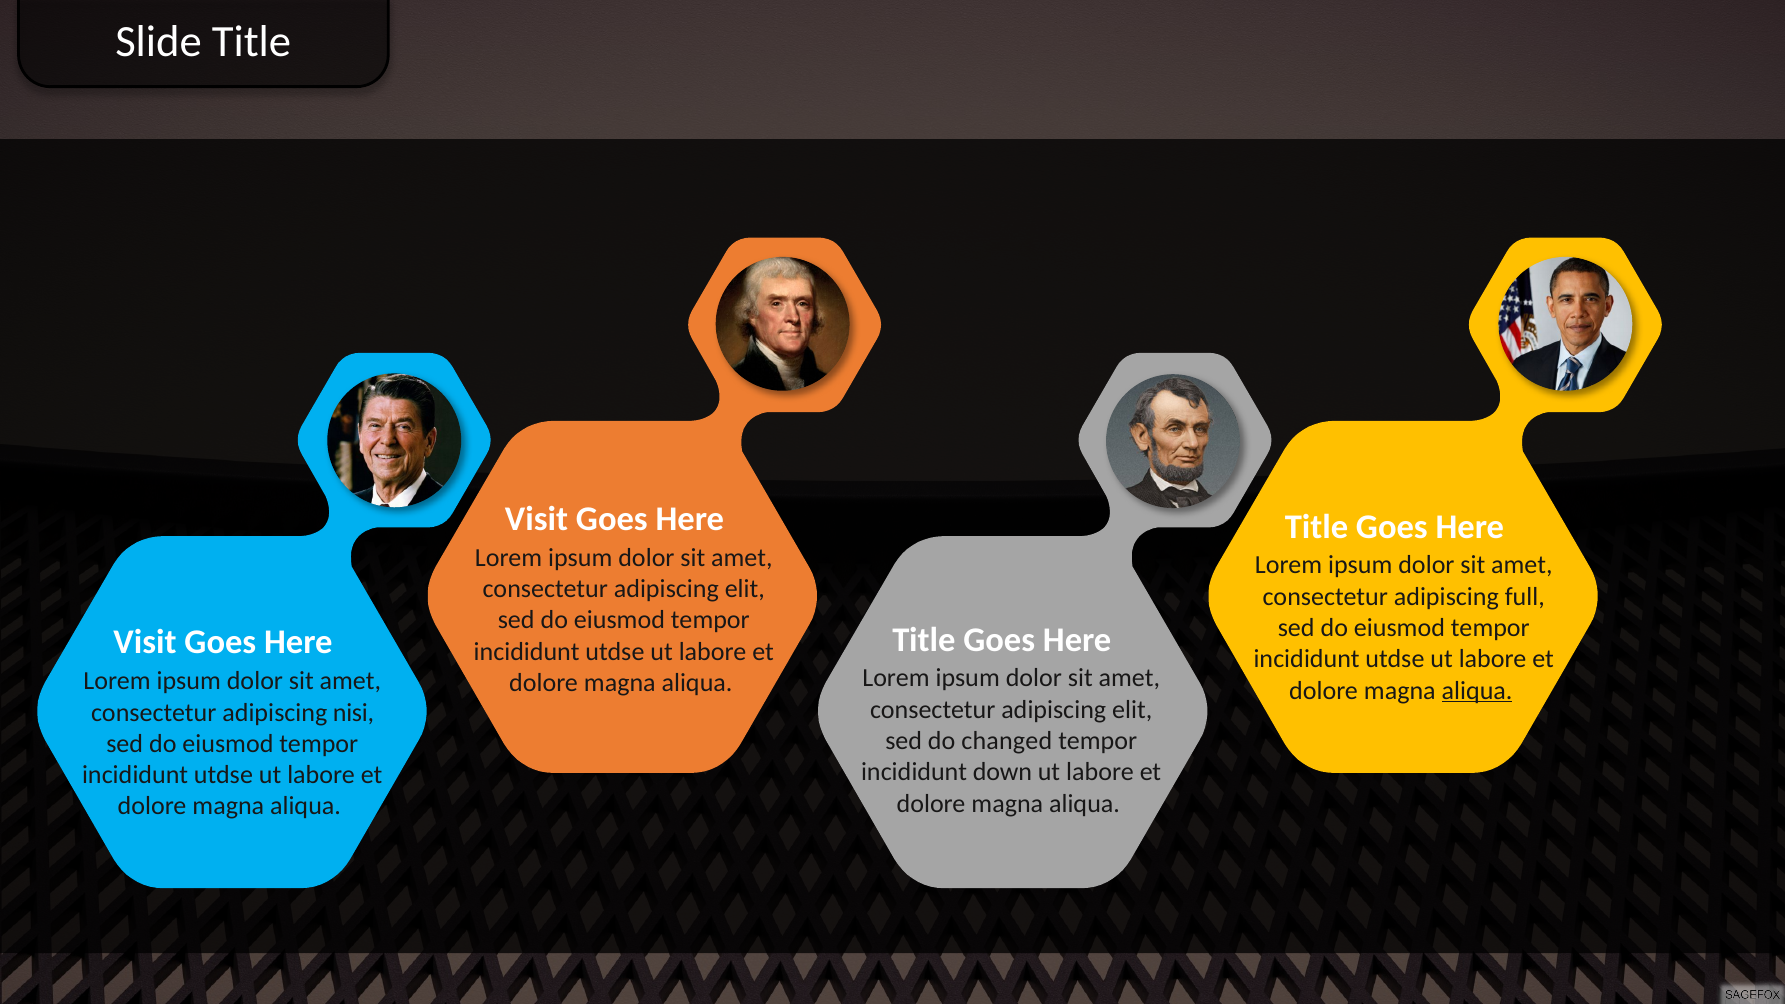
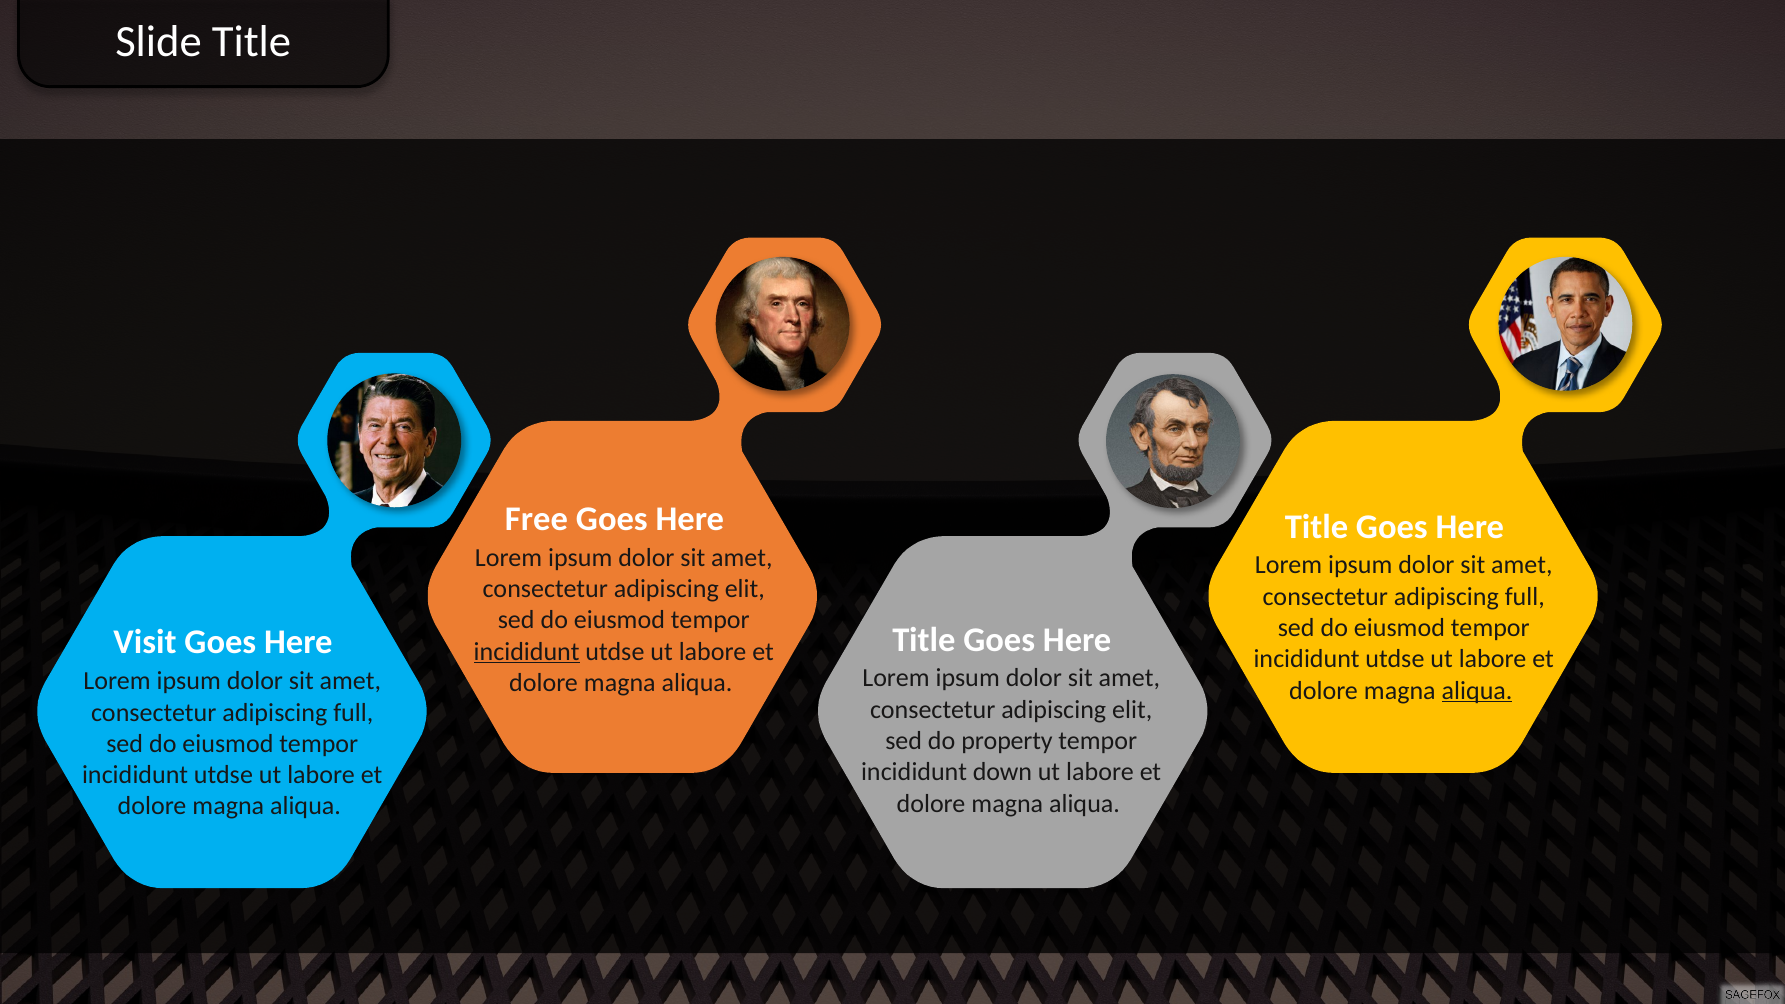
Visit: Visit -> Free (536, 519)
incididunt underline: none -> present (527, 651)
nisi: nisi -> full (353, 712)
changed: changed -> property (1007, 741)
